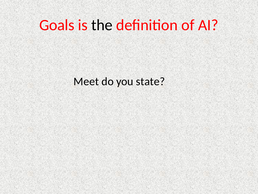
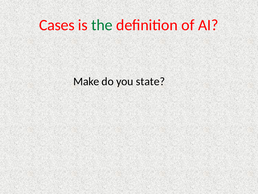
Goals: Goals -> Cases (57, 25)
the colour: black -> green (102, 25)
Meet: Meet -> Make (86, 81)
